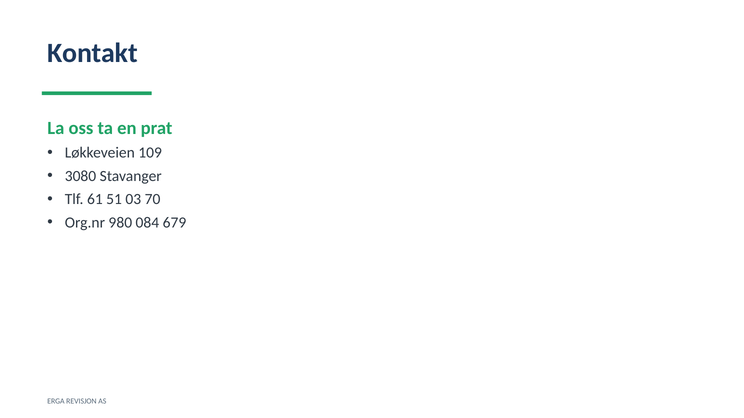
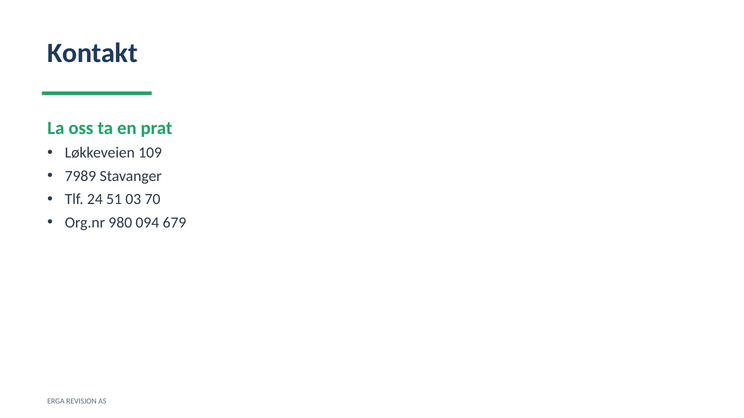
3080: 3080 -> 7989 (80, 176)
61: 61 -> 24 (95, 200)
084: 084 -> 094 (147, 223)
